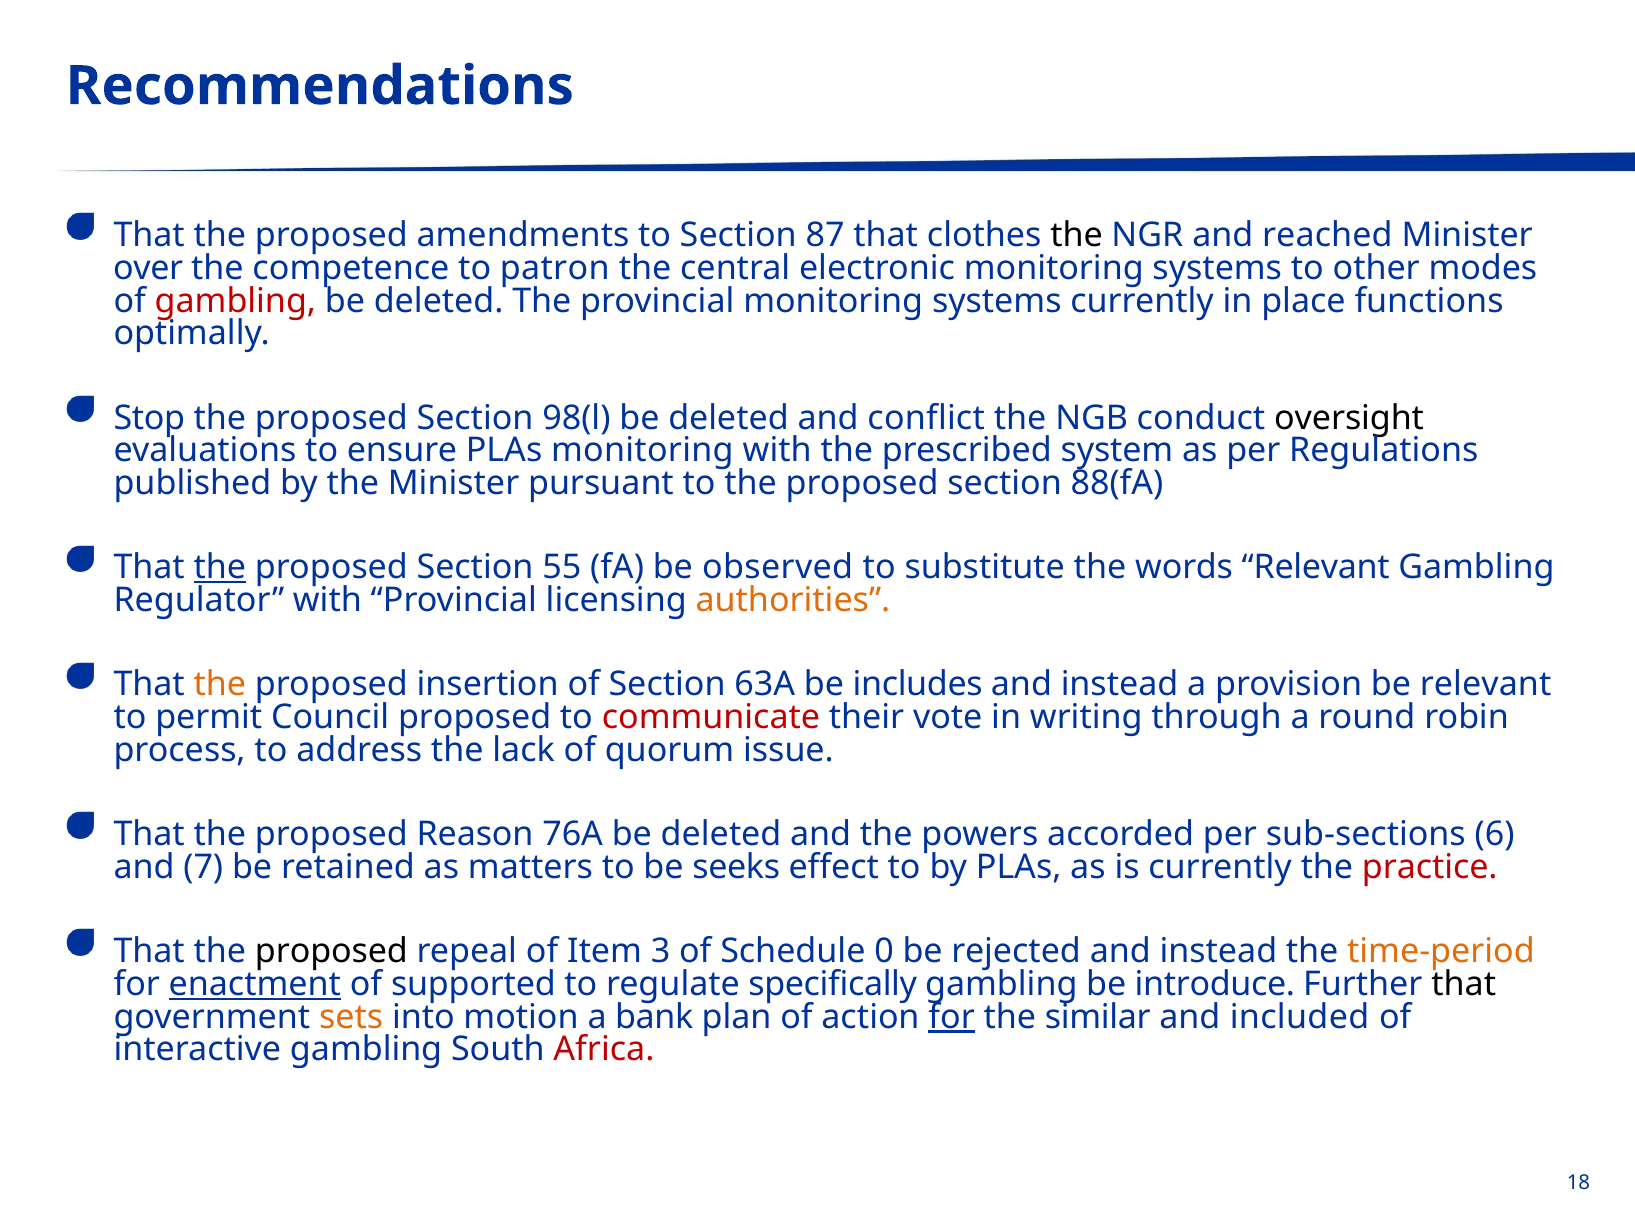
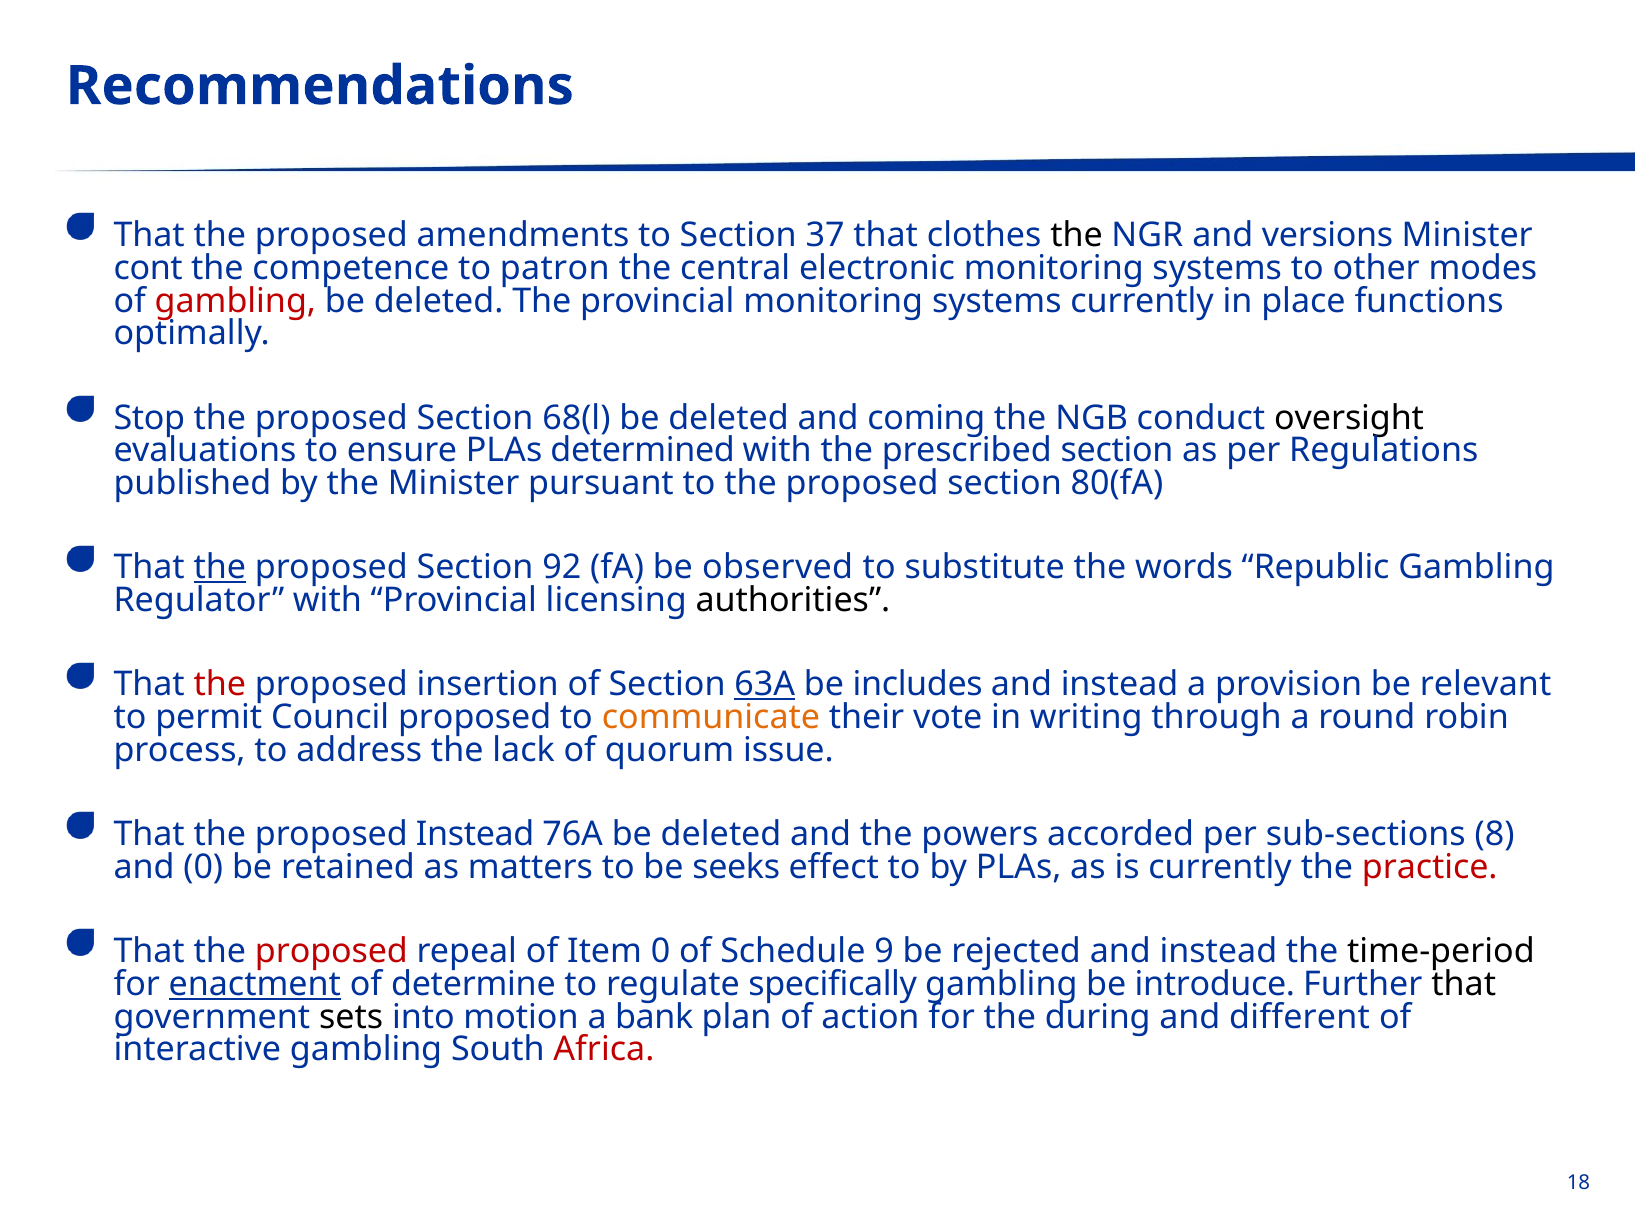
87: 87 -> 37 (825, 235)
reached: reached -> versions (1328, 235)
over: over -> cont (148, 268)
98(l: 98(l -> 68(l (576, 418)
conflict: conflict -> coming (926, 418)
PLAs monitoring: monitoring -> determined (643, 451)
prescribed system: system -> section (1117, 451)
88(fA: 88(fA -> 80(fA (1117, 483)
55: 55 -> 92 (562, 568)
words Relevant: Relevant -> Republic (1316, 568)
authorities colour: orange -> black (793, 600)
the colour: orange -> red (220, 685)
63A underline: none -> present (765, 685)
communicate colour: red -> orange (711, 717)
proposed Reason: Reason -> Instead (475, 835)
6: 6 -> 8 (1495, 835)
and 7: 7 -> 0 (203, 867)
proposed colour: black -> red (331, 952)
Item 3: 3 -> 0 (661, 952)
0: 0 -> 9 (884, 952)
time-period colour: orange -> black (1441, 952)
supported: supported -> determine (473, 984)
sets colour: orange -> black (351, 1017)
for underline: present -> none (952, 1017)
similar: similar -> during (1098, 1017)
included: included -> different (1300, 1017)
